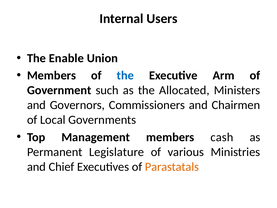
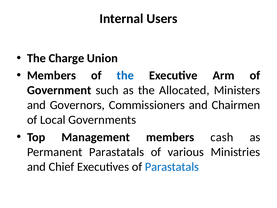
Enable: Enable -> Charge (66, 58)
Permanent Legislature: Legislature -> Parastatals (117, 152)
Parastatals colour: orange -> blue (172, 167)
